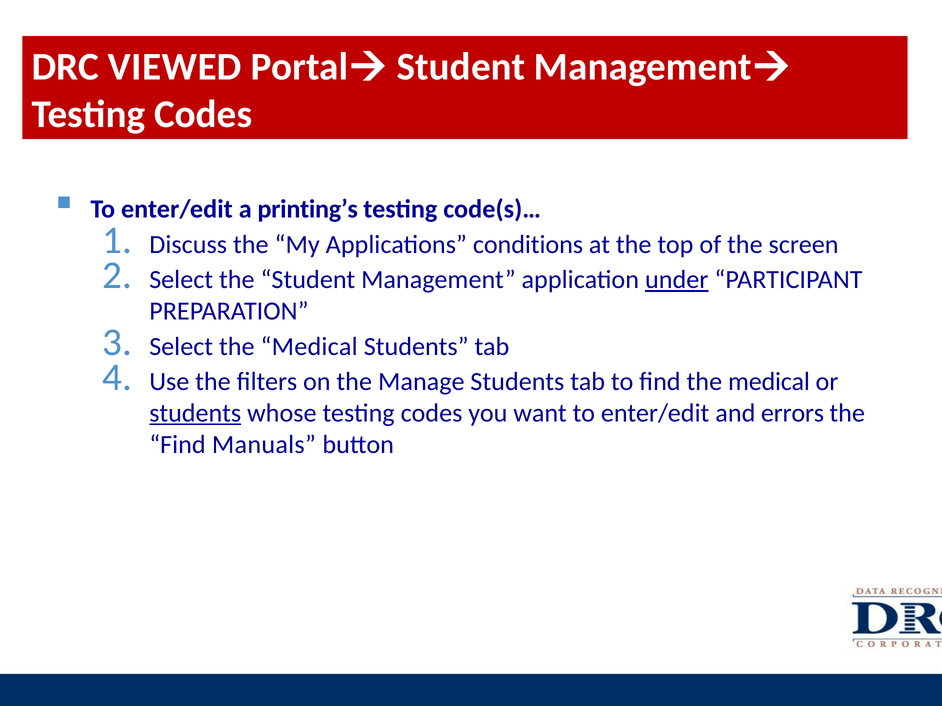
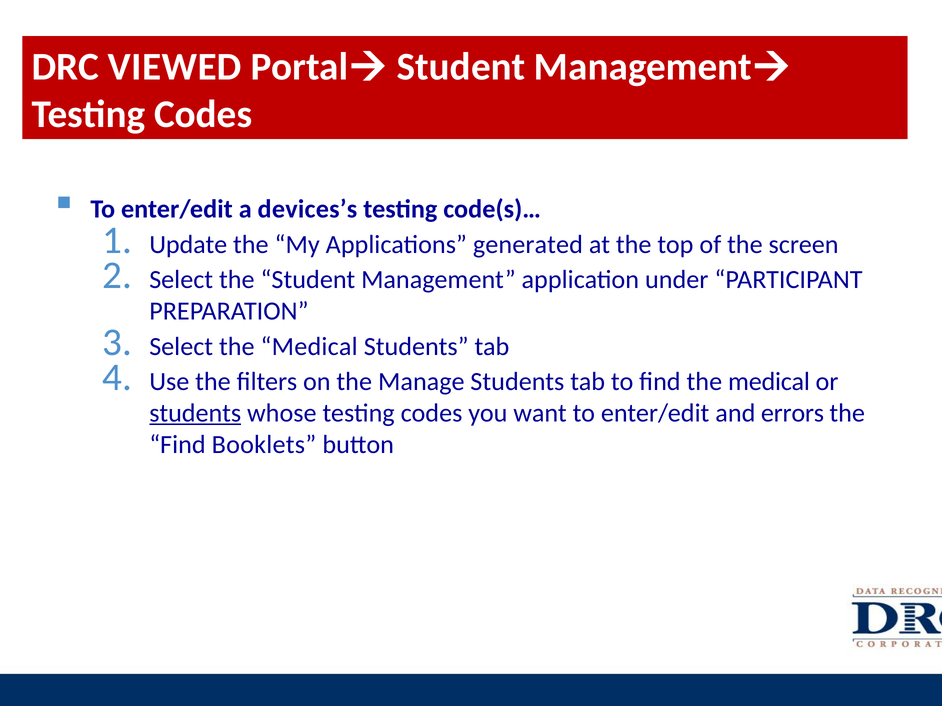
printing’s: printing’s -> devices’s (307, 209)
Discuss: Discuss -> Update (188, 245)
conditions: conditions -> generated (528, 245)
under underline: present -> none (677, 280)
Manuals: Manuals -> Booklets (264, 445)
